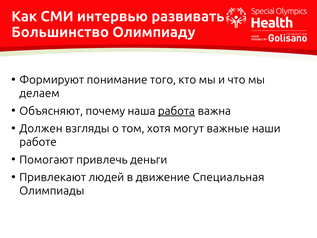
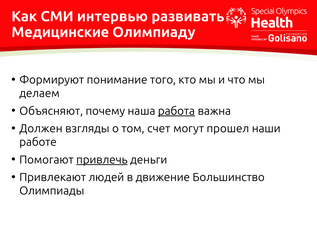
Большинство: Большинство -> Медицинские (60, 32)
хотя: хотя -> счет (159, 128)
важные: важные -> прошел (228, 128)
привлечь underline: none -> present (102, 160)
Специальная: Специальная -> Большинство (229, 177)
